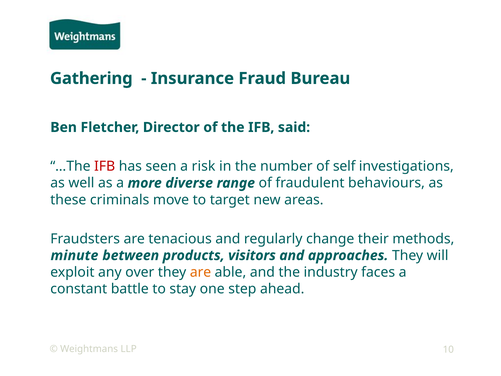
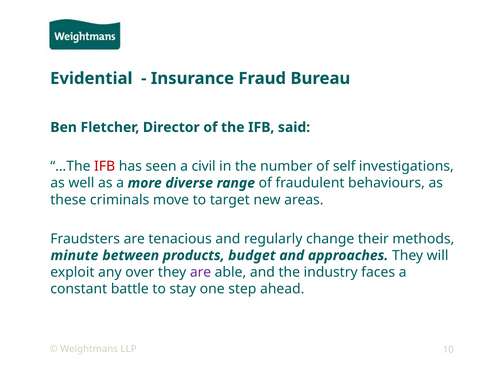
Gathering: Gathering -> Evidential (91, 78)
risk: risk -> civil (204, 166)
visitors: visitors -> budget (252, 255)
are colour: orange -> purple (200, 272)
